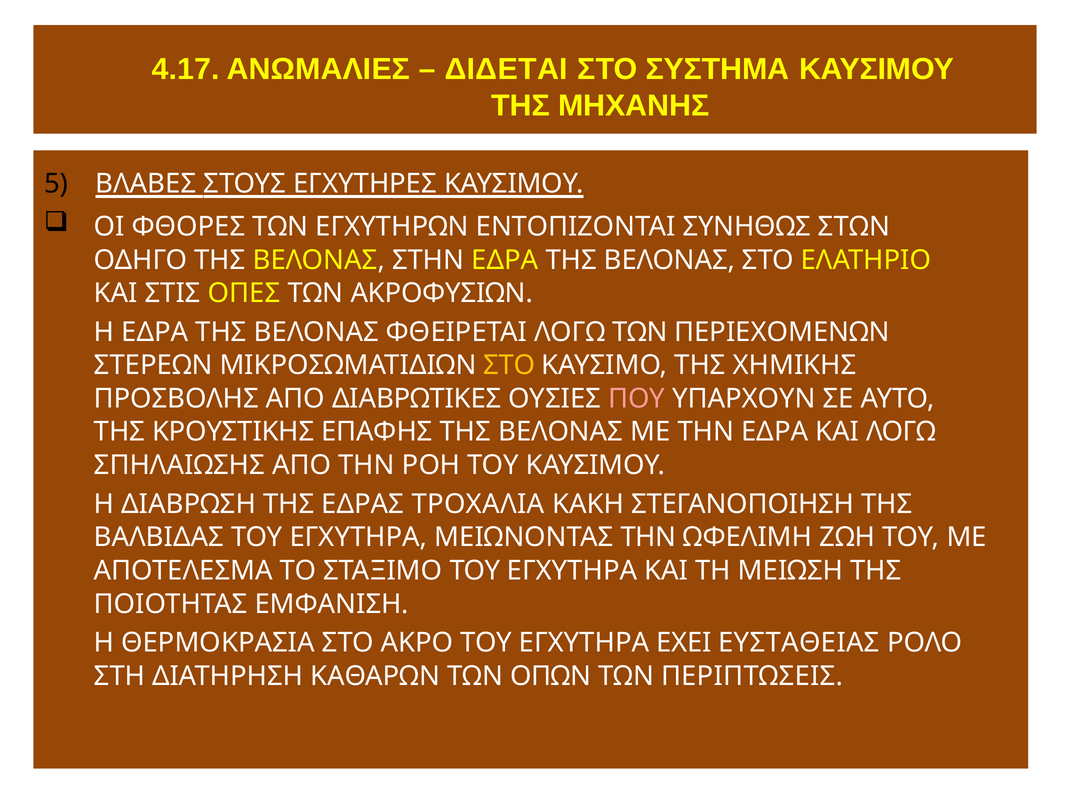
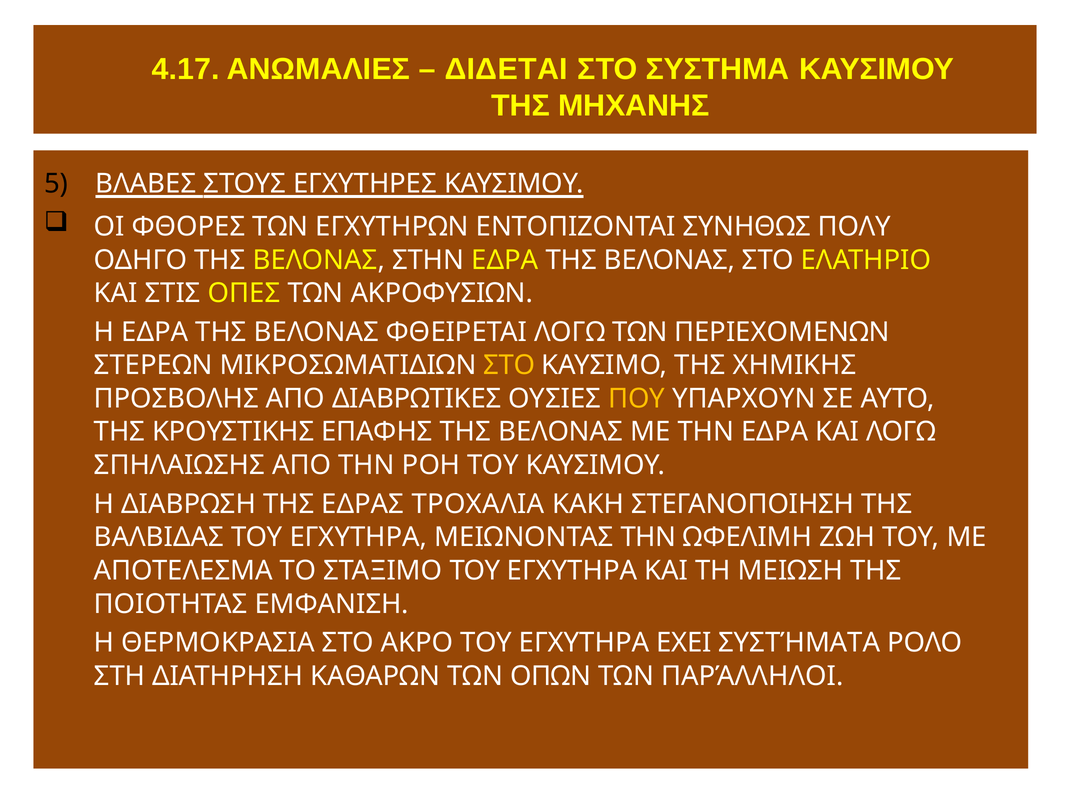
ΣΤΩΝ: ΣΤΩΝ -> ΠΟΛΥ (854, 227)
ΠΟΥ colour: pink -> yellow (637, 399)
ΕΥΣΤΑΘΕΙΑΣ: ΕΥΣΤΑΘΕΙΑΣ -> ΣΥΣΤΉΜΑΤΑ (799, 643)
ΠΕΡΙΠΤΩΣΕΙΣ: ΠΕΡΙΠΤΩΣΕΙΣ -> ΠΑΡΆΛΛΗΛΟΙ (752, 676)
